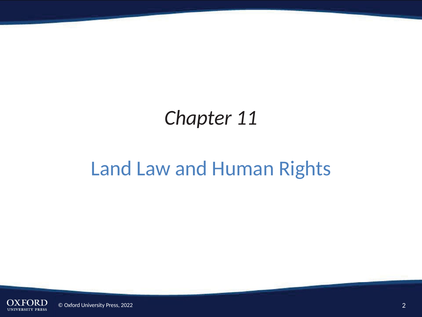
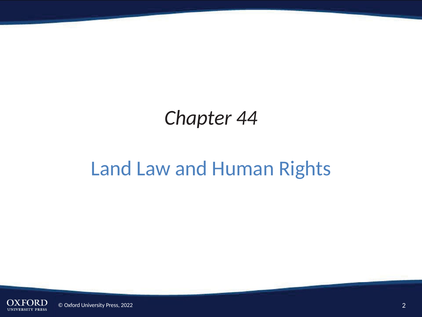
11: 11 -> 44 (247, 118)
